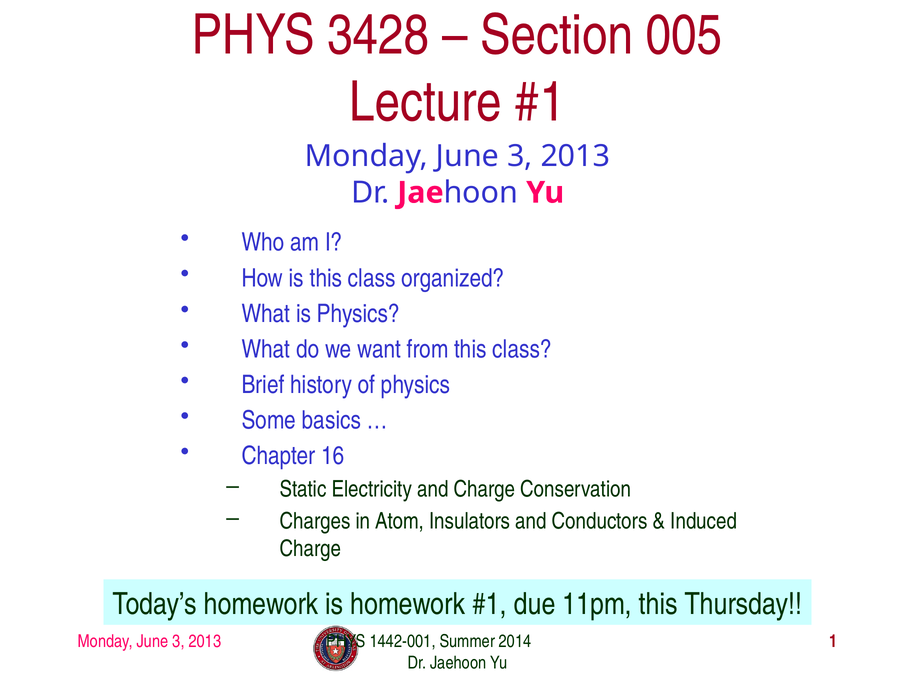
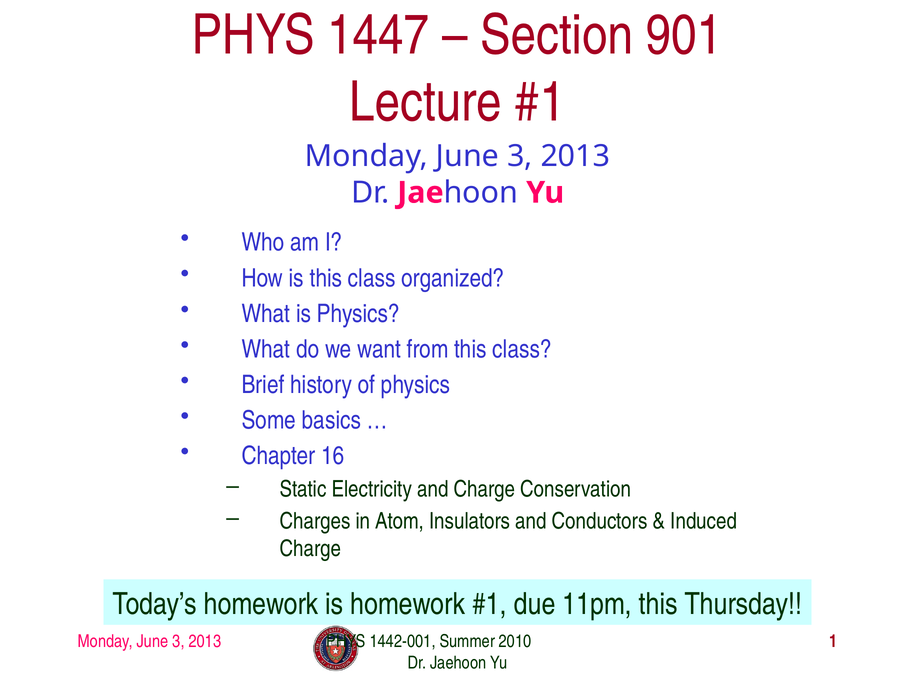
3428: 3428 -> 1447 (378, 35)
005: 005 -> 901 (684, 35)
2014: 2014 -> 2010 (515, 642)
